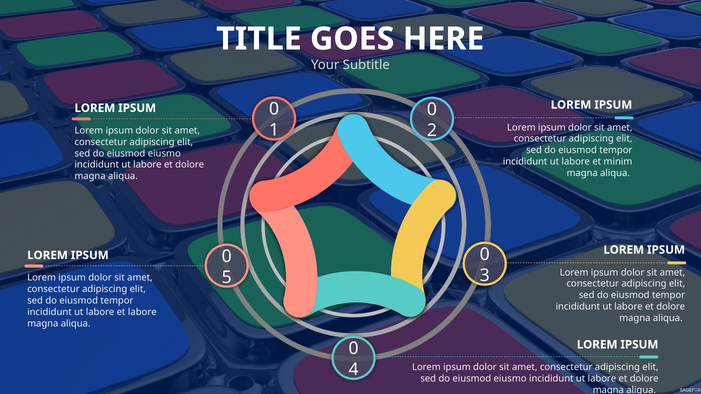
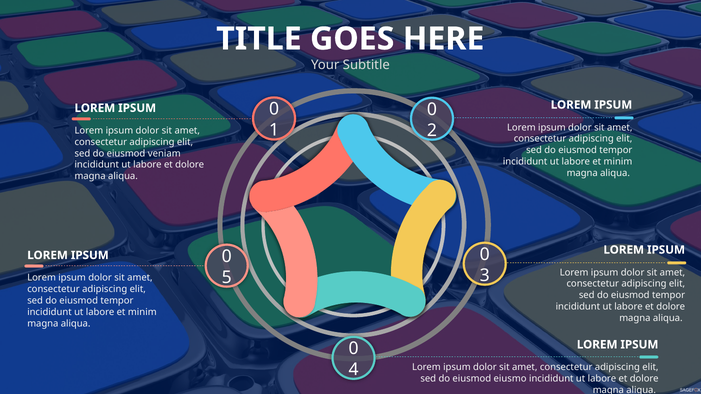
eiusmo: eiusmo -> veniam (164, 154)
labore: labore -> minim (142, 312)
